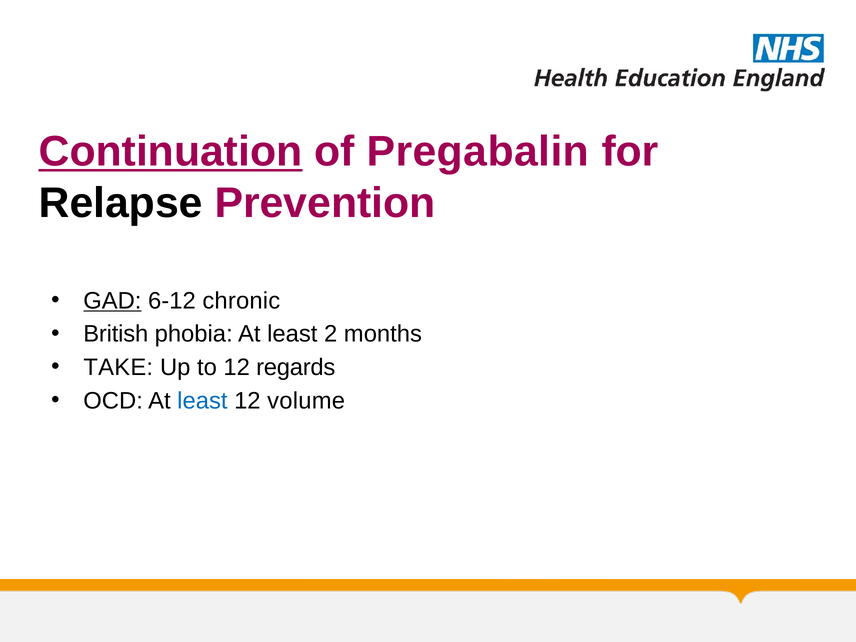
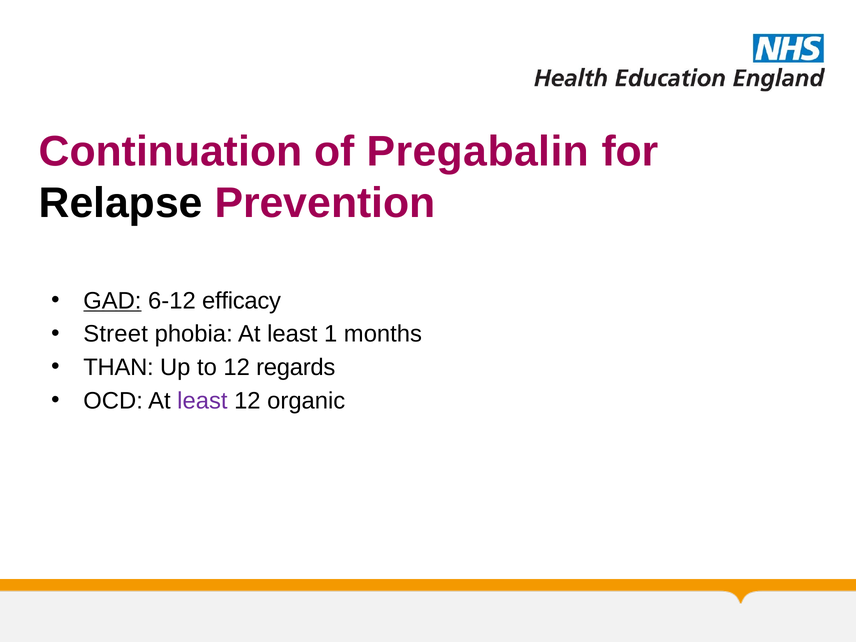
Continuation underline: present -> none (171, 152)
chronic: chronic -> efficacy (242, 301)
British: British -> Street (116, 334)
2: 2 -> 1 (331, 334)
TAKE: TAKE -> THAN (118, 367)
least colour: blue -> purple (202, 401)
volume: volume -> organic (306, 401)
